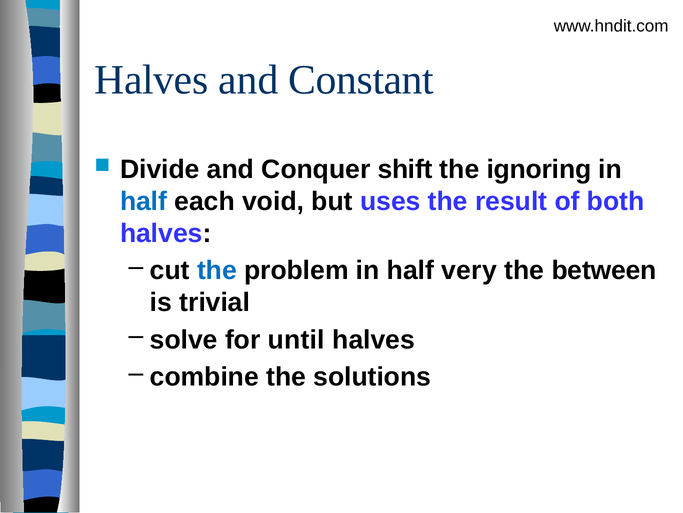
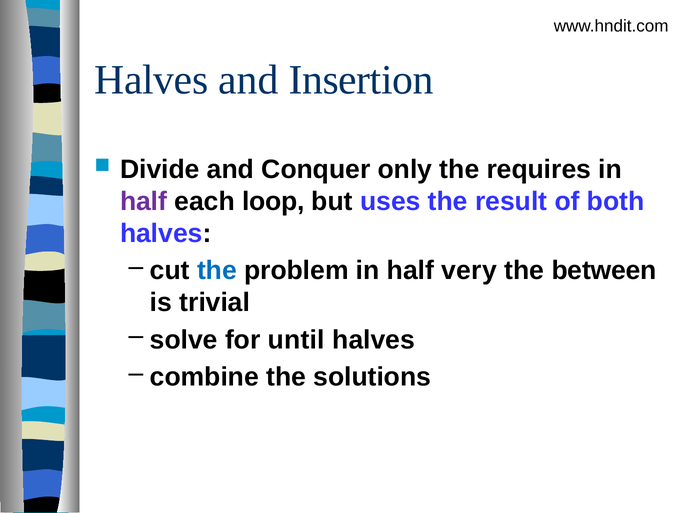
Constant: Constant -> Insertion (361, 80)
shift: shift -> only (405, 169)
ignoring: ignoring -> requires (539, 169)
half colour: blue -> purple (144, 201)
void: void -> loop (273, 201)
